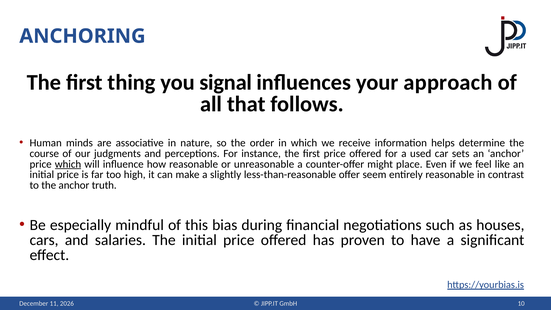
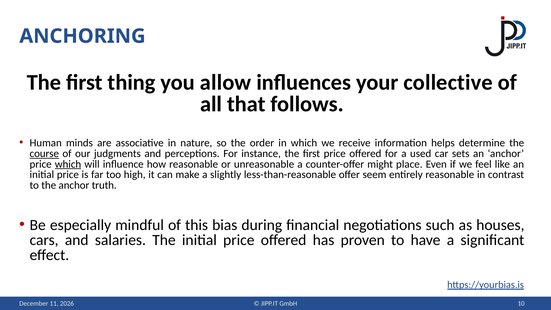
signal: signal -> allow (226, 82)
approach: approach -> collective (448, 82)
course underline: none -> present (44, 154)
